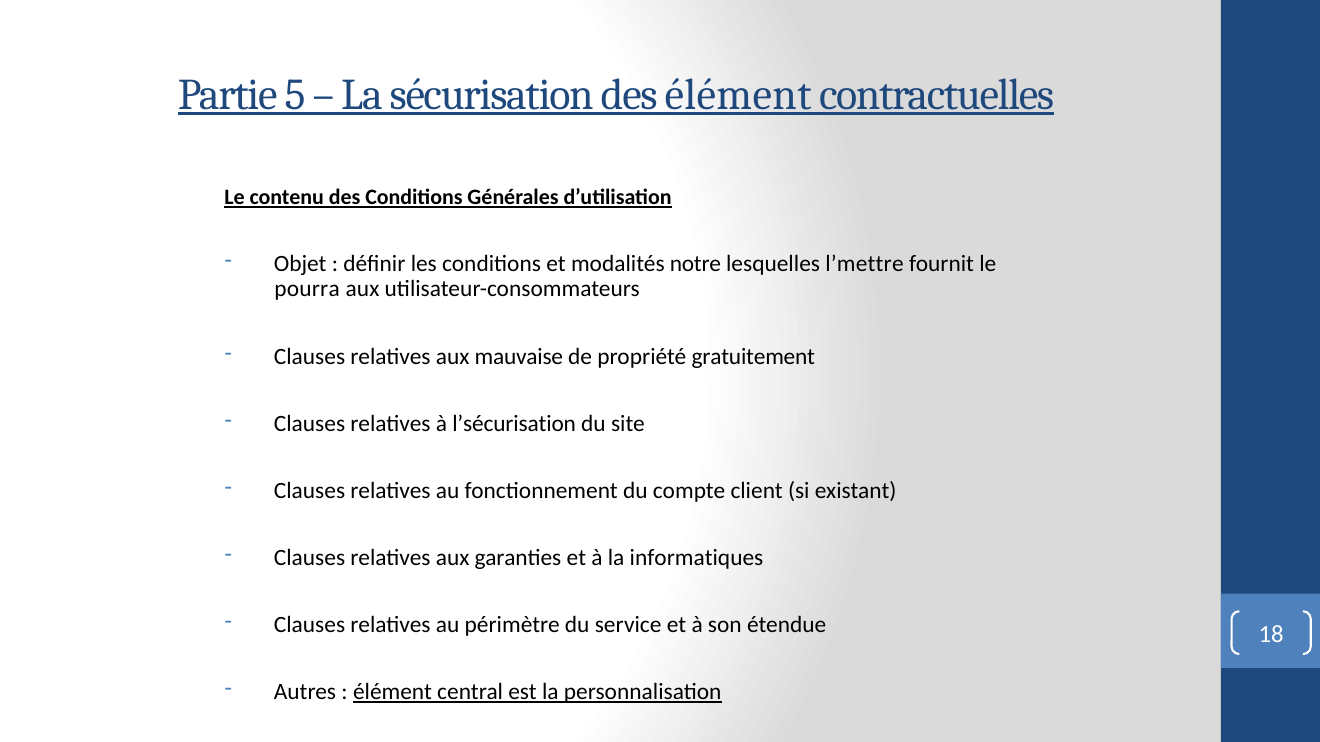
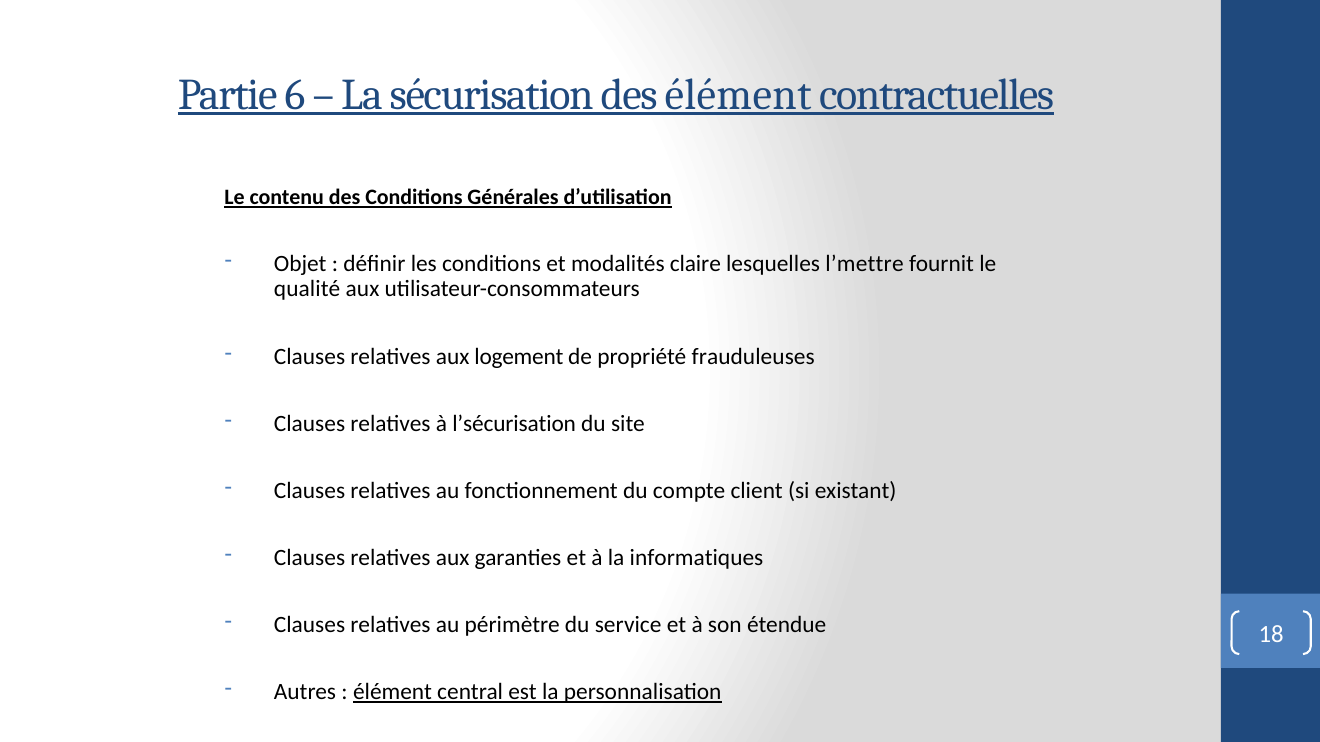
5: 5 -> 6 (295, 95)
notre: notre -> claire (695, 264)
pourra: pourra -> qualité (307, 289)
mauvaise: mauvaise -> logement (519, 357)
gratuitement: gratuitement -> frauduleuses (753, 357)
